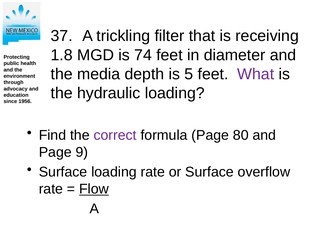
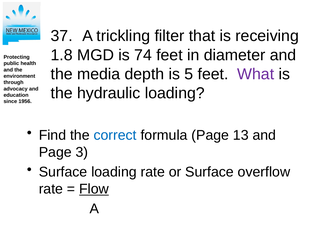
correct colour: purple -> blue (115, 135)
80: 80 -> 13 (241, 135)
9: 9 -> 3 (82, 152)
